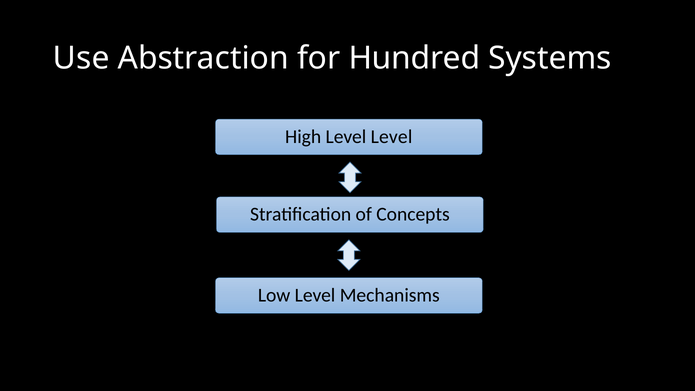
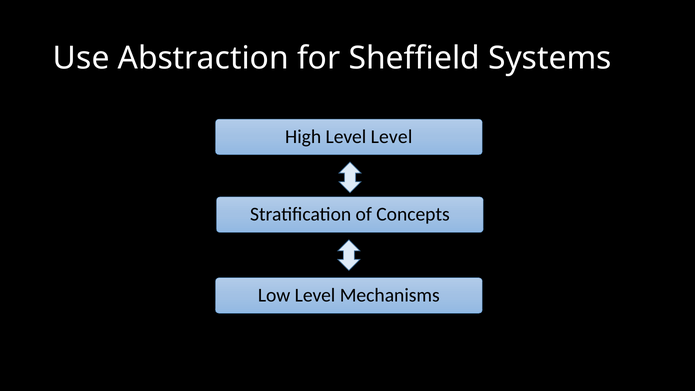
Hundred: Hundred -> Sheffield (414, 58)
